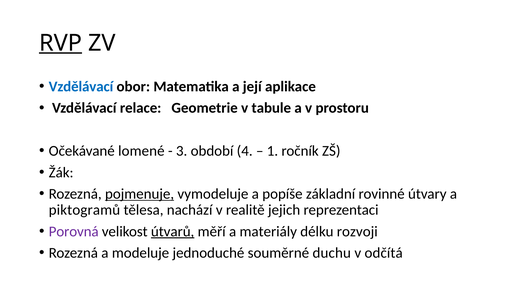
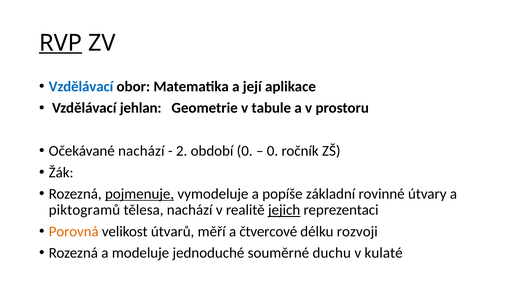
relace: relace -> jehlan (141, 108)
Očekávané lomené: lomené -> nachází (141, 151)
3: 3 -> 2 (182, 151)
období 4: 4 -> 0 (245, 151)
1: 1 -> 0 (272, 151)
jejich underline: none -> present (284, 210)
Porovná colour: purple -> orange (74, 232)
útvarů underline: present -> none (173, 232)
materiály: materiály -> čtvercové (268, 232)
odčítá: odčítá -> kulaté (384, 253)
